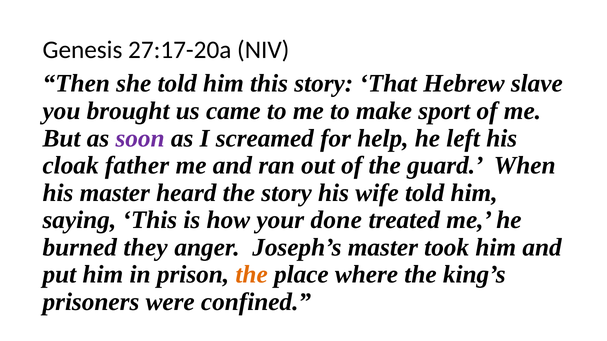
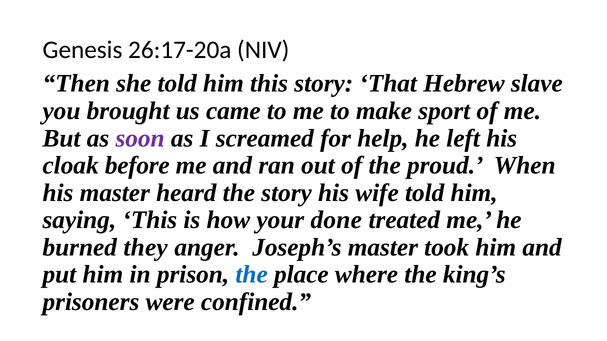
27:17-20a: 27:17-20a -> 26:17-20a (180, 50)
father: father -> before (137, 166)
guard: guard -> proud (445, 166)
the colour: orange -> blue (252, 275)
